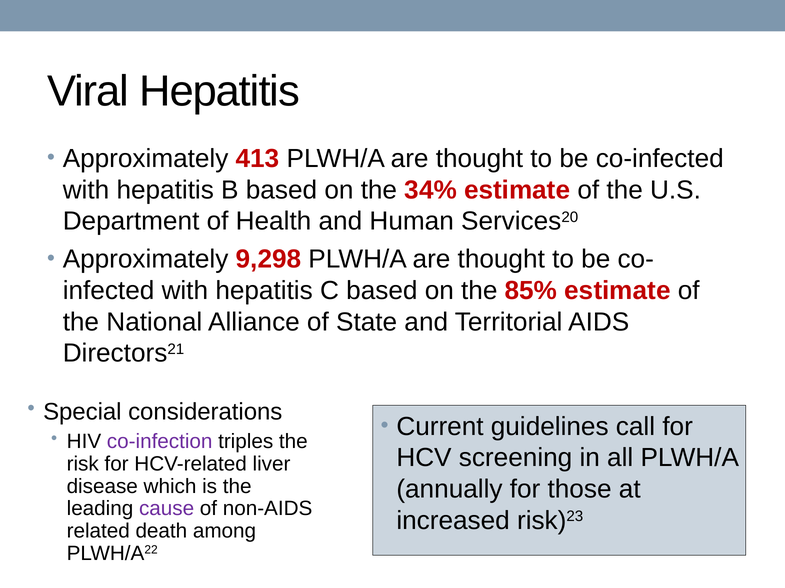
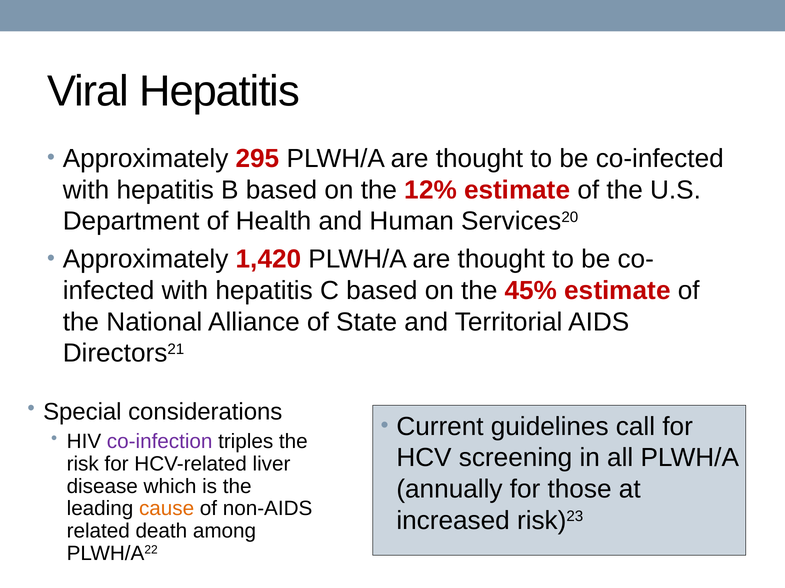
413: 413 -> 295 (258, 159)
34%: 34% -> 12% (431, 190)
9,298: 9,298 -> 1,420 (268, 260)
85%: 85% -> 45% (531, 291)
cause colour: purple -> orange (167, 509)
